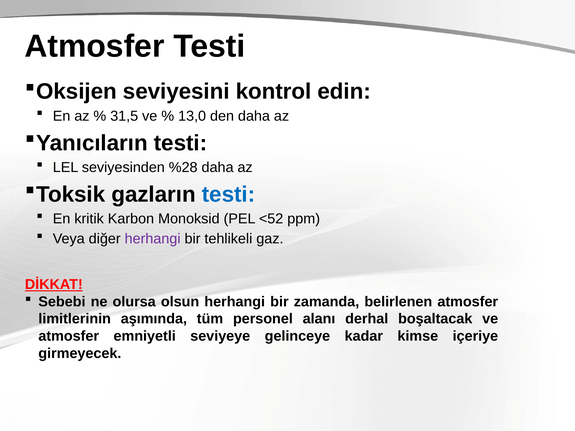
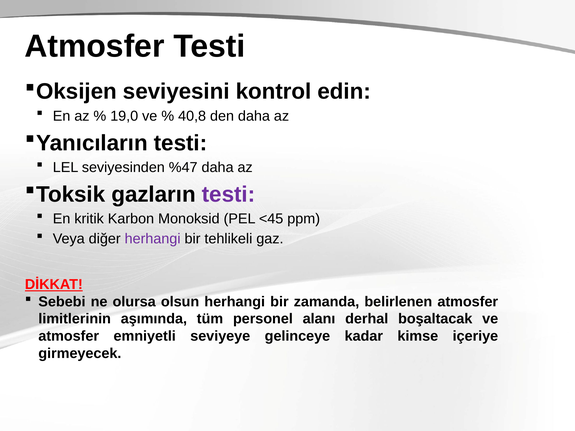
31,5: 31,5 -> 19,0 (124, 116)
13,0: 13,0 -> 40,8 (192, 116)
%28: %28 -> %47 (183, 167)
testi colour: blue -> purple (229, 195)
<52: <52 -> <45 (271, 219)
